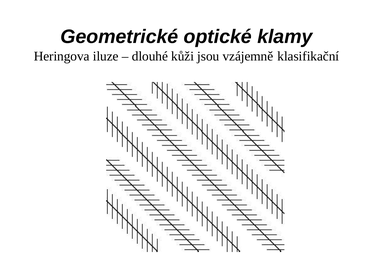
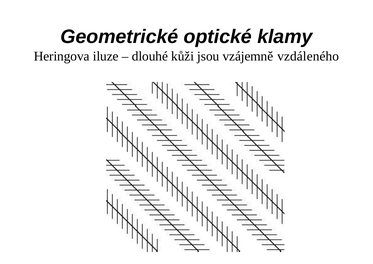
klasifikační: klasifikační -> vzdáleného (308, 56)
